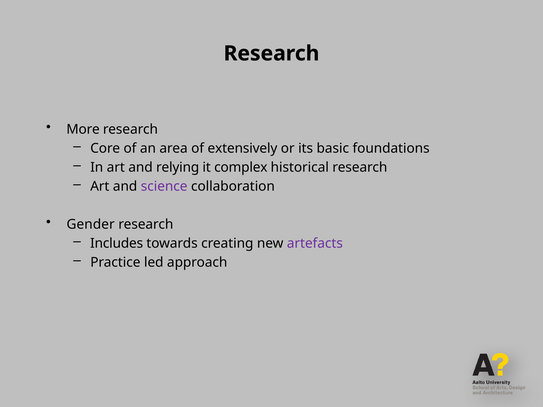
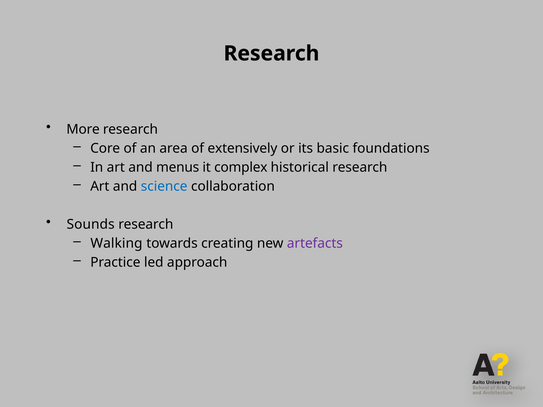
relying: relying -> menus (178, 167)
science colour: purple -> blue (164, 186)
Gender: Gender -> Sounds (91, 224)
Includes: Includes -> Walking (116, 243)
